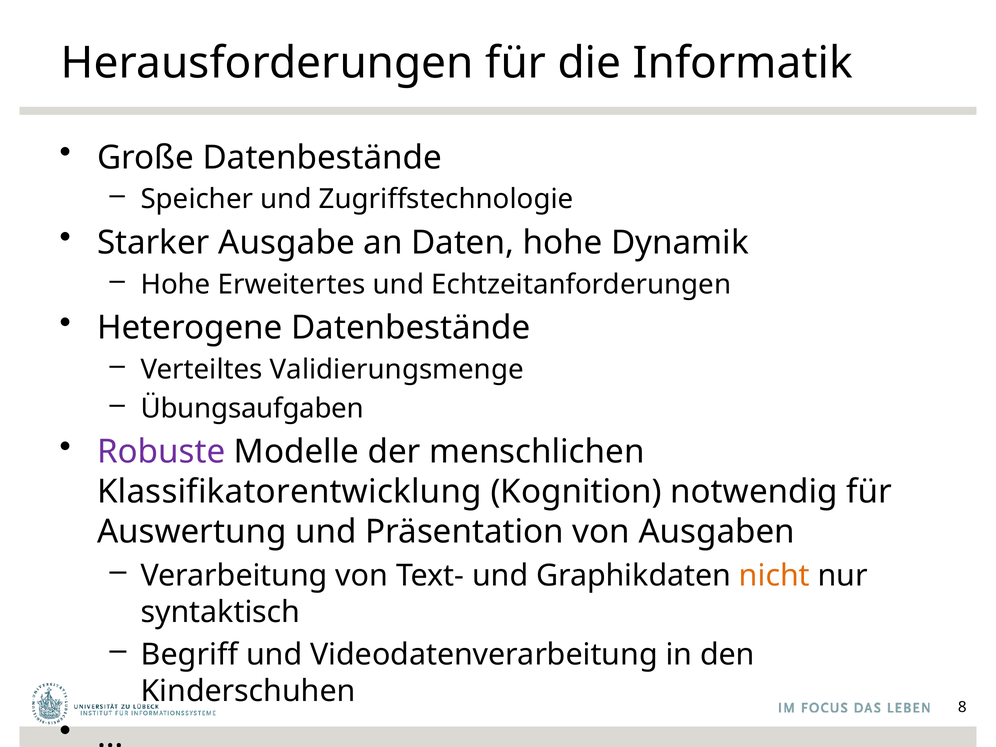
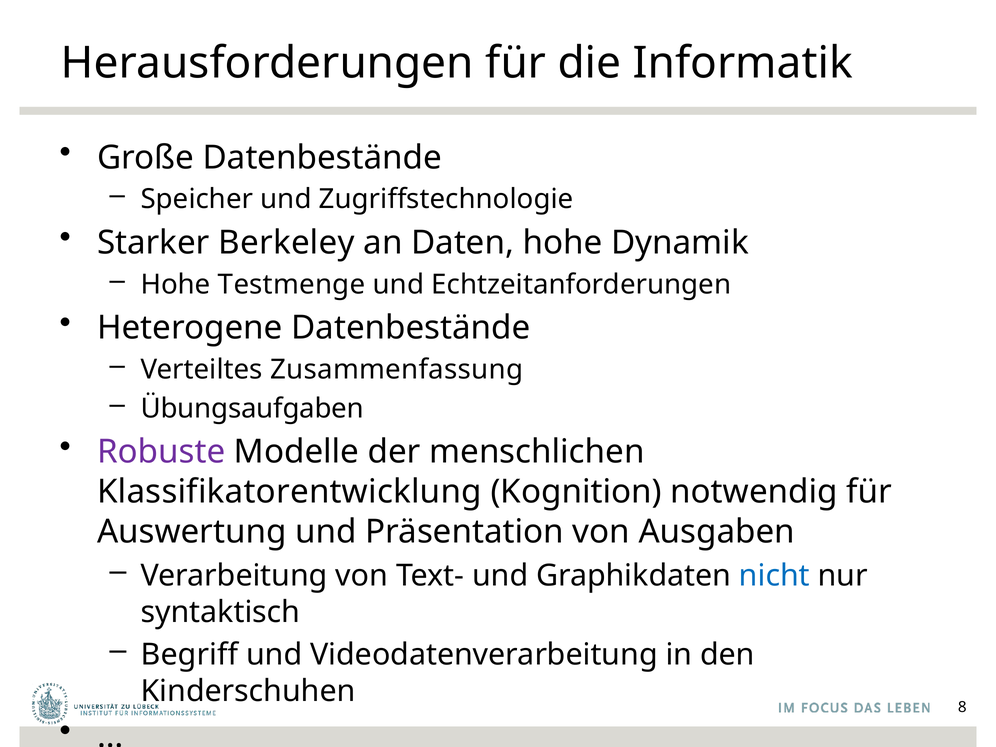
Ausgabe: Ausgabe -> Berkeley (287, 243)
Erweitertes: Erweitertes -> Testmenge (292, 284)
Validierungsmenge: Validierungsmenge -> Zusammenfassung (397, 370)
nicht colour: orange -> blue (774, 576)
